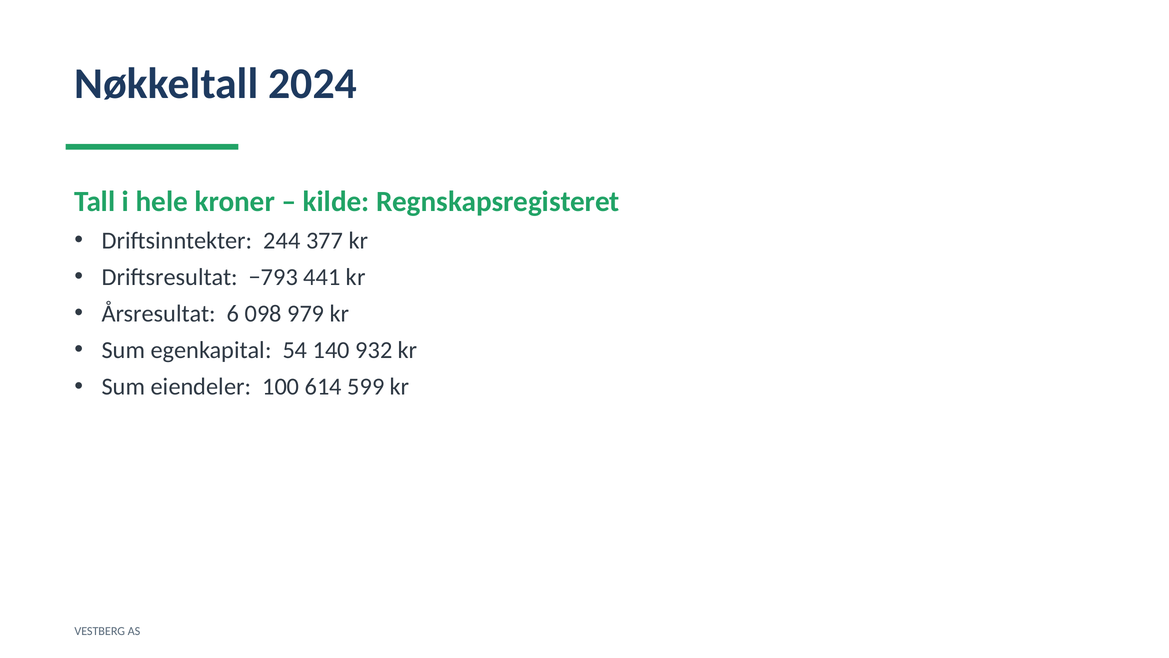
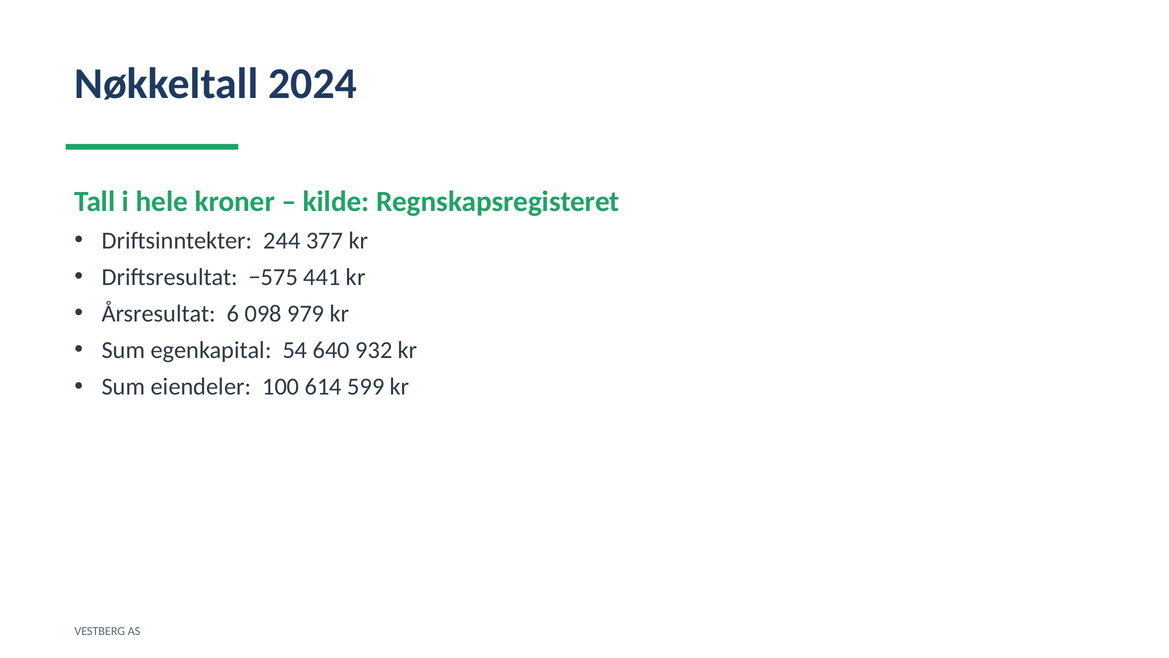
−793: −793 -> −575 (273, 277)
140: 140 -> 640 (331, 350)
